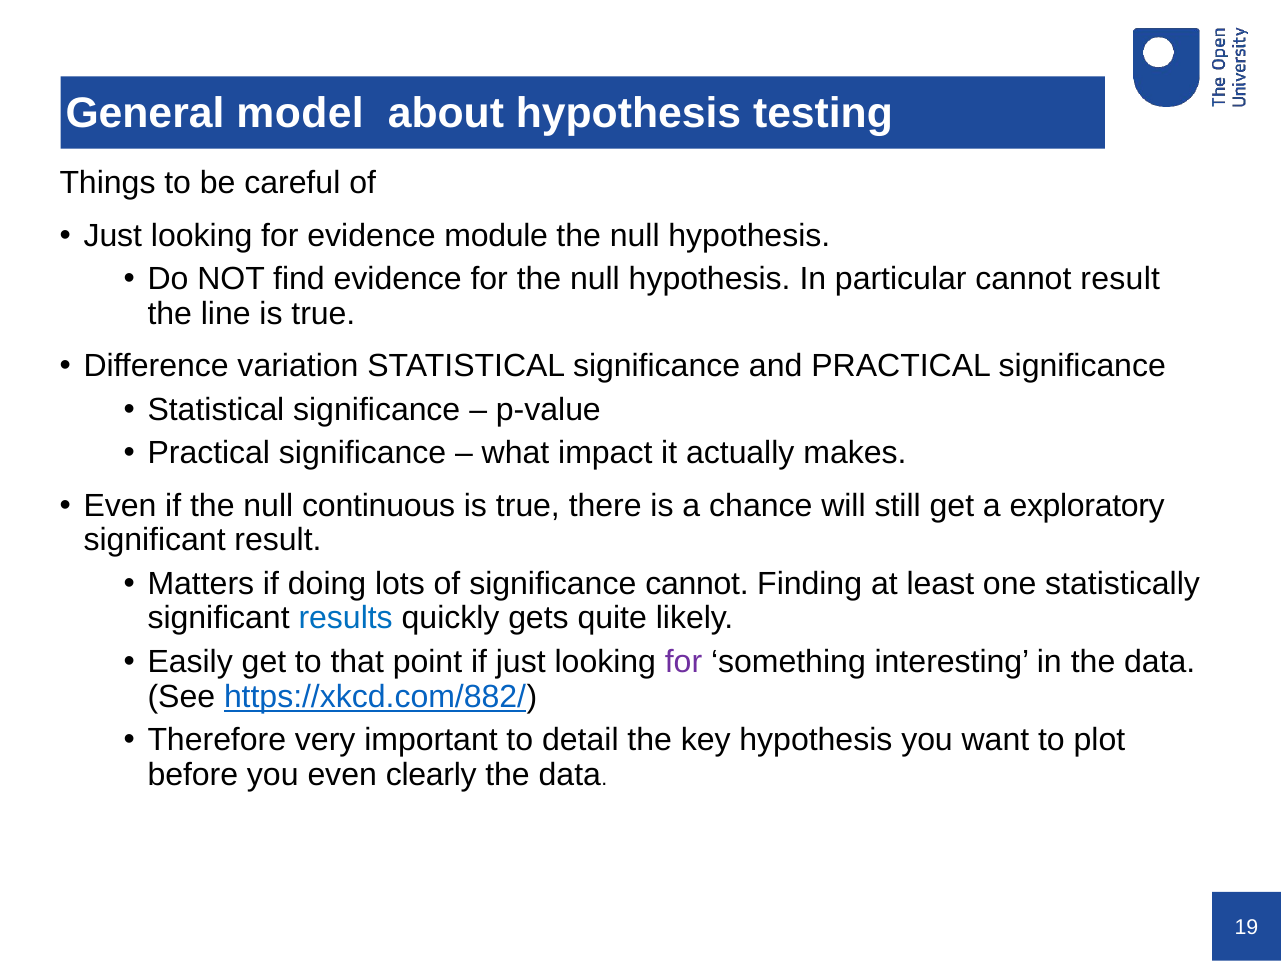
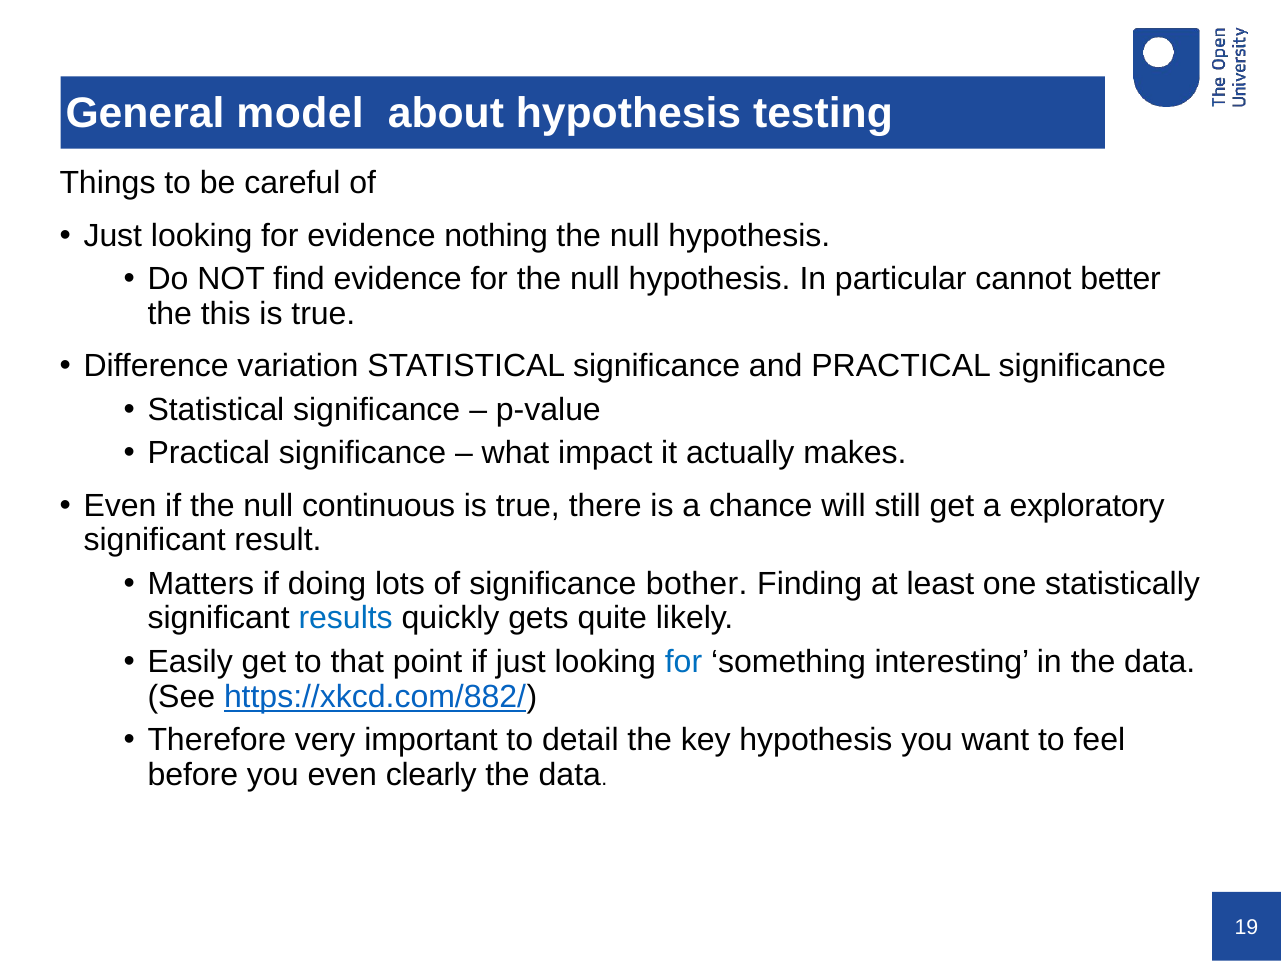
module: module -> nothing (496, 236)
cannot result: result -> better (1121, 279)
line: line -> this (226, 314)
significance cannot: cannot -> bother (697, 584)
for colour: purple -> blue (684, 662)
plot: plot -> feel (1099, 740)
